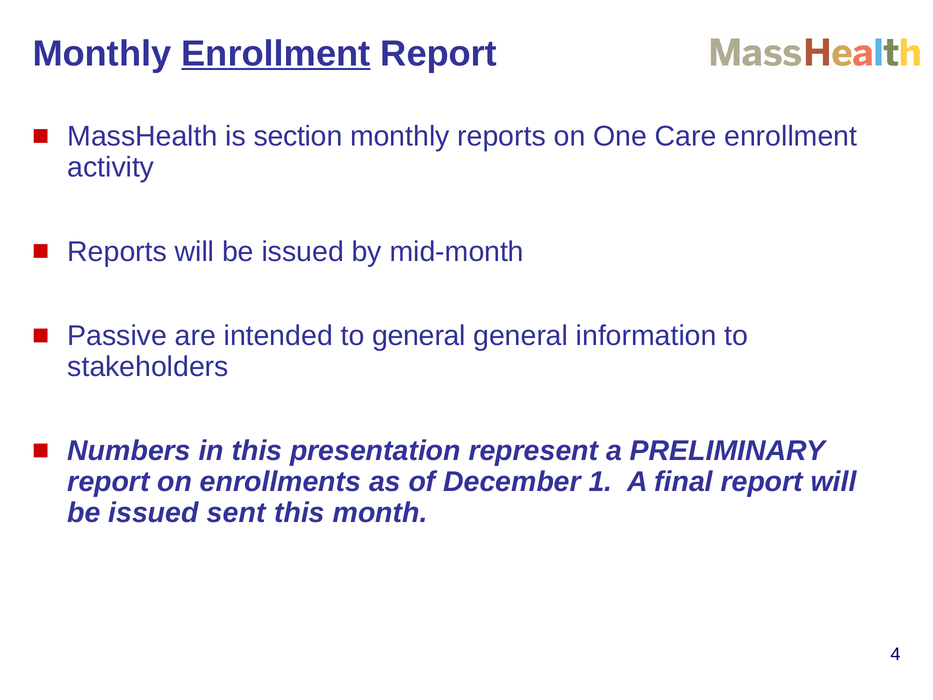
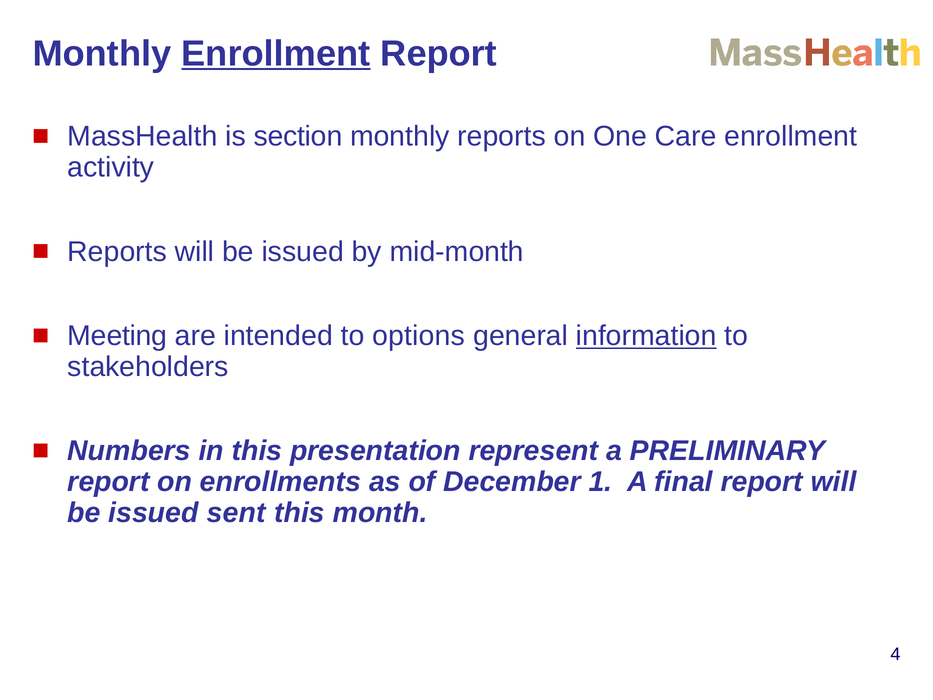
Passive: Passive -> Meeting (117, 336)
to general: general -> options (419, 336)
information underline: none -> present (646, 336)
